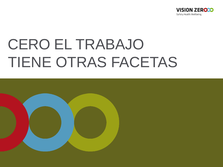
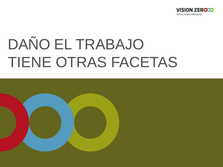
CERO: CERO -> DAÑO (29, 45)
